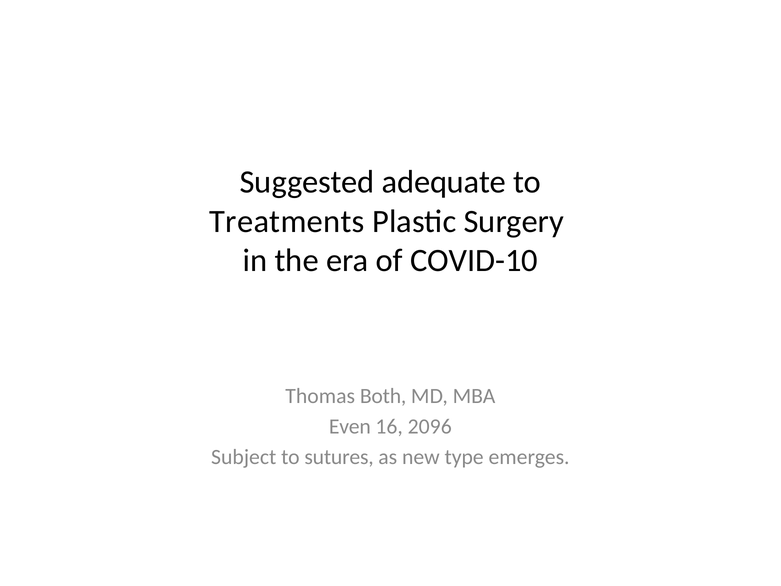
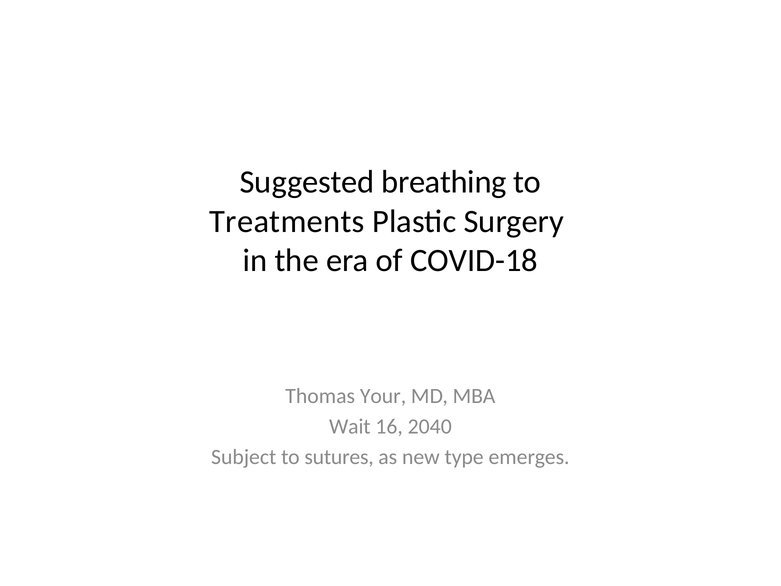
adequate: adequate -> breathing (444, 182)
COVID-10: COVID-10 -> COVID-18 (474, 260)
Both: Both -> Your (383, 396)
Even: Even -> Wait (350, 426)
2096: 2096 -> 2040 (430, 426)
